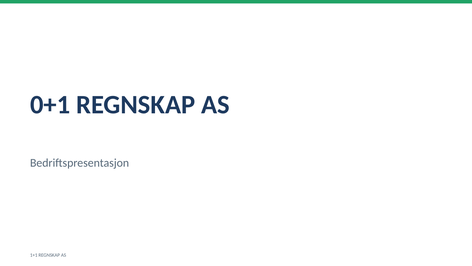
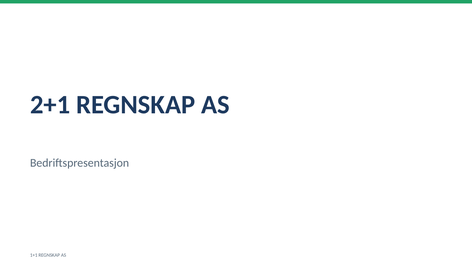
0+1: 0+1 -> 2+1 (50, 105)
